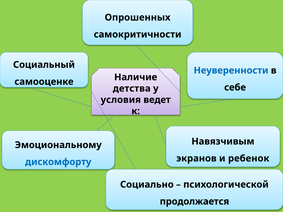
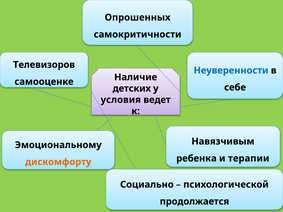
Социальный: Социальный -> Телевизоров (44, 65)
детства: детства -> детских (132, 89)
экранов: экранов -> ребенка (196, 159)
ребенок: ребенок -> терапии (249, 159)
дискомфорту colour: blue -> orange (58, 162)
